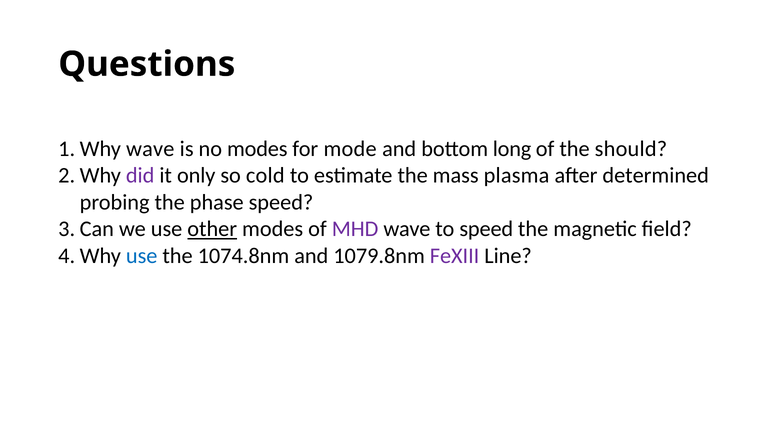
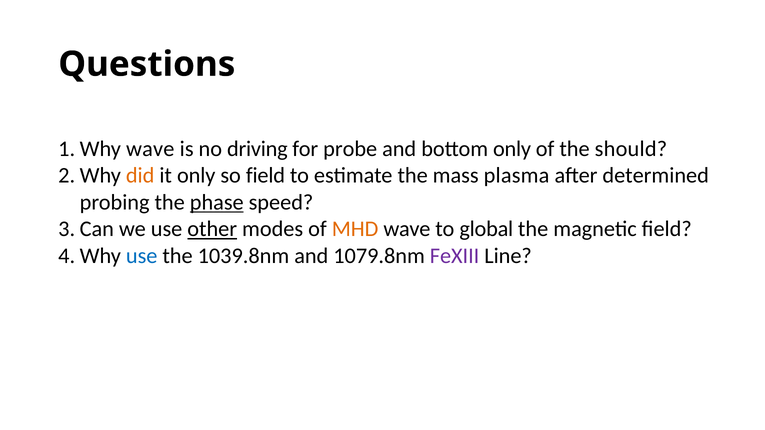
no modes: modes -> driving (257, 149)
mode: mode -> probe (350, 149)
bottom long: long -> only (512, 149)
did colour: purple -> orange (140, 176)
so cold: cold -> field (265, 176)
phase underline: none -> present (217, 202)
MHD colour: purple -> orange (355, 229)
to speed: speed -> global (486, 229)
1074.8nm: 1074.8nm -> 1039.8nm (243, 256)
